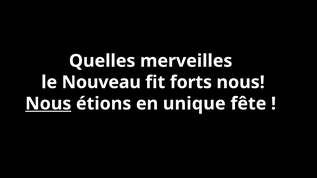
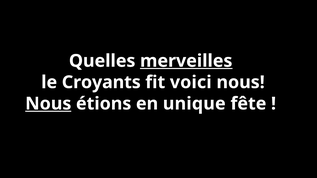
merveilles underline: none -> present (186, 61)
Nouveau: Nouveau -> Croyants (101, 82)
forts: forts -> voici (191, 82)
